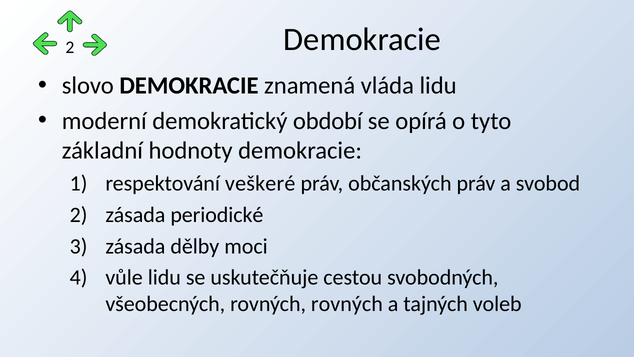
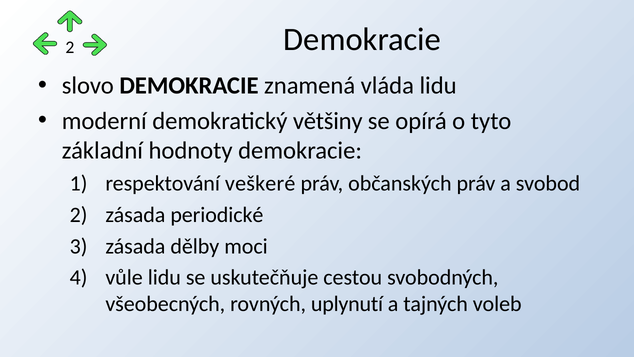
období: období -> většiny (328, 121)
rovných rovných: rovných -> uplynutí (347, 304)
